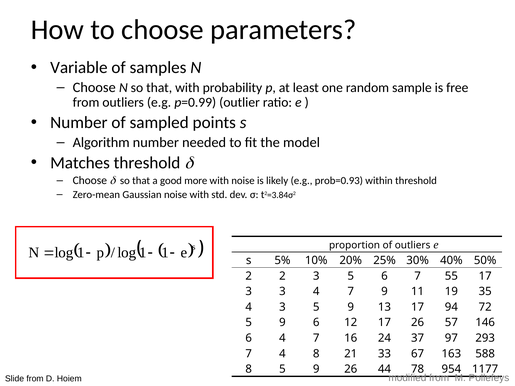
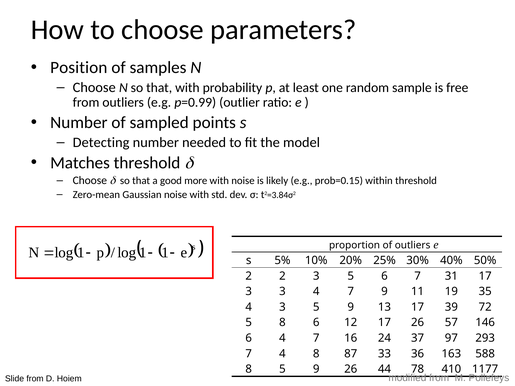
Variable: Variable -> Position (79, 68)
Algorithm: Algorithm -> Detecting (101, 142)
prob=0.93: prob=0.93 -> prob=0.15 (339, 181)
55: 55 -> 31 (451, 276)
94: 94 -> 39 (451, 307)
9: 9 -> 8 (282, 323)
21: 21 -> 87 (351, 354)
67: 67 -> 36 (418, 354)
954: 954 -> 410 (451, 369)
